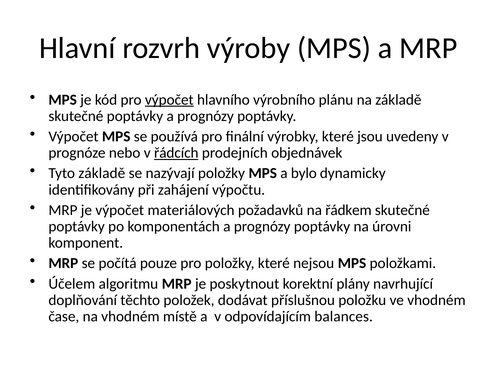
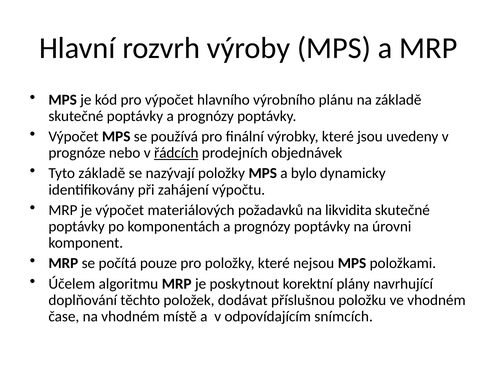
výpočet underline: present -> none (169, 100)
řádkem: řádkem -> likvidita (348, 210)
balances: balances -> snímcích (344, 316)
